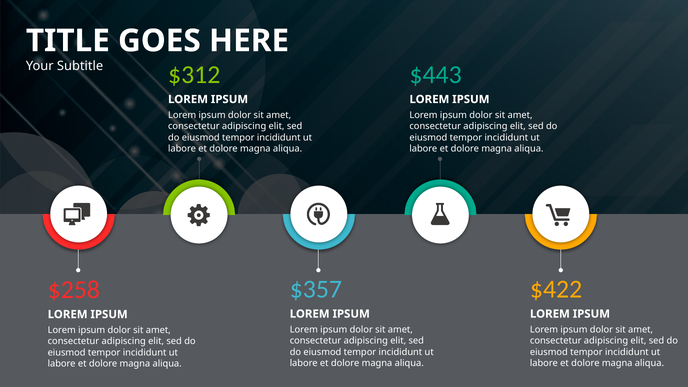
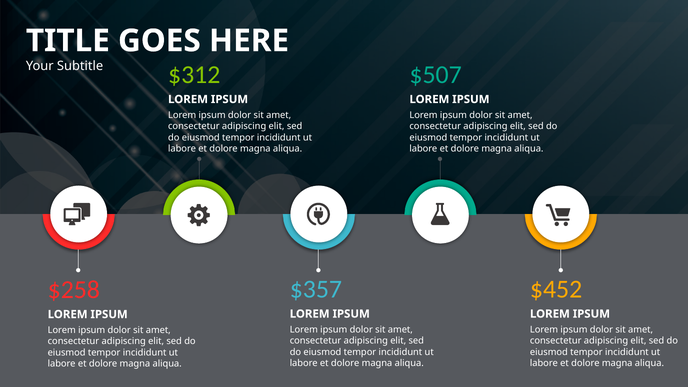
$443: $443 -> $507 (436, 75)
$422: $422 -> $452 (556, 289)
